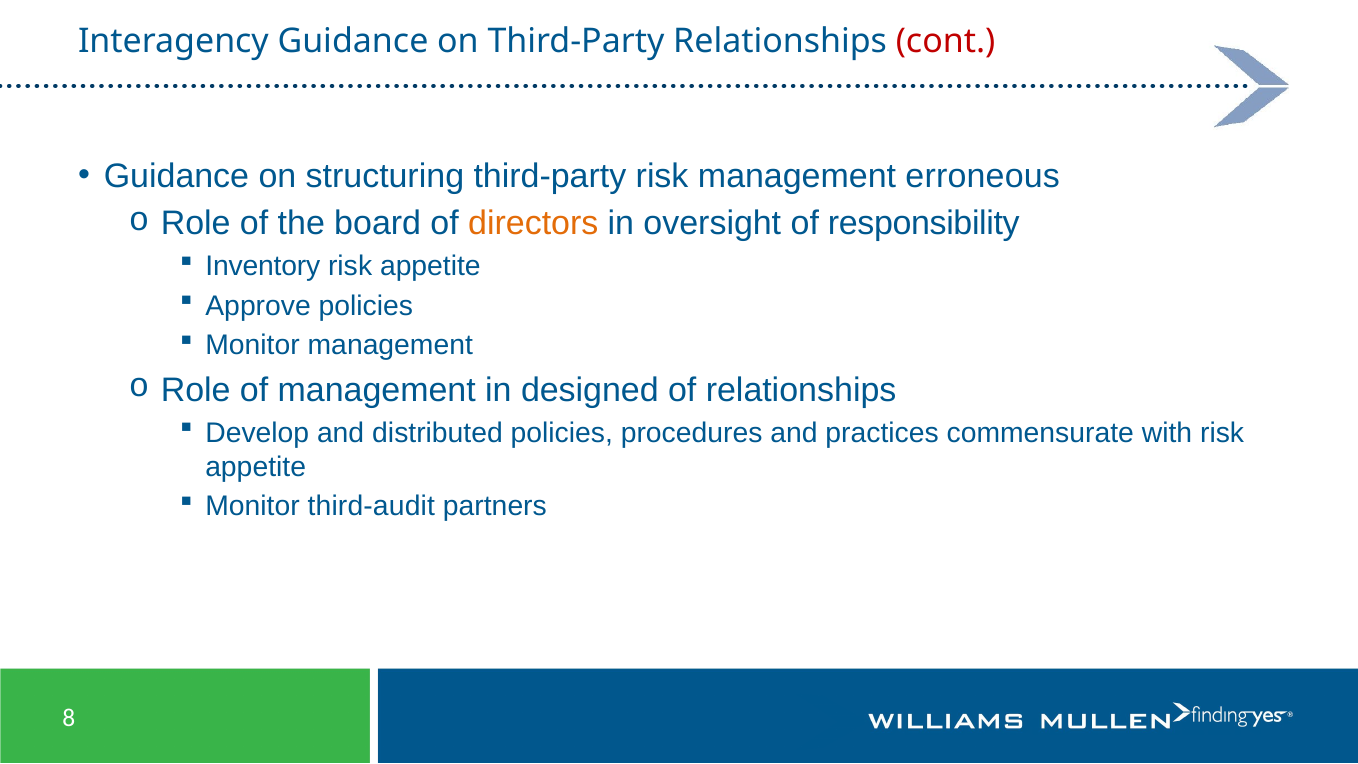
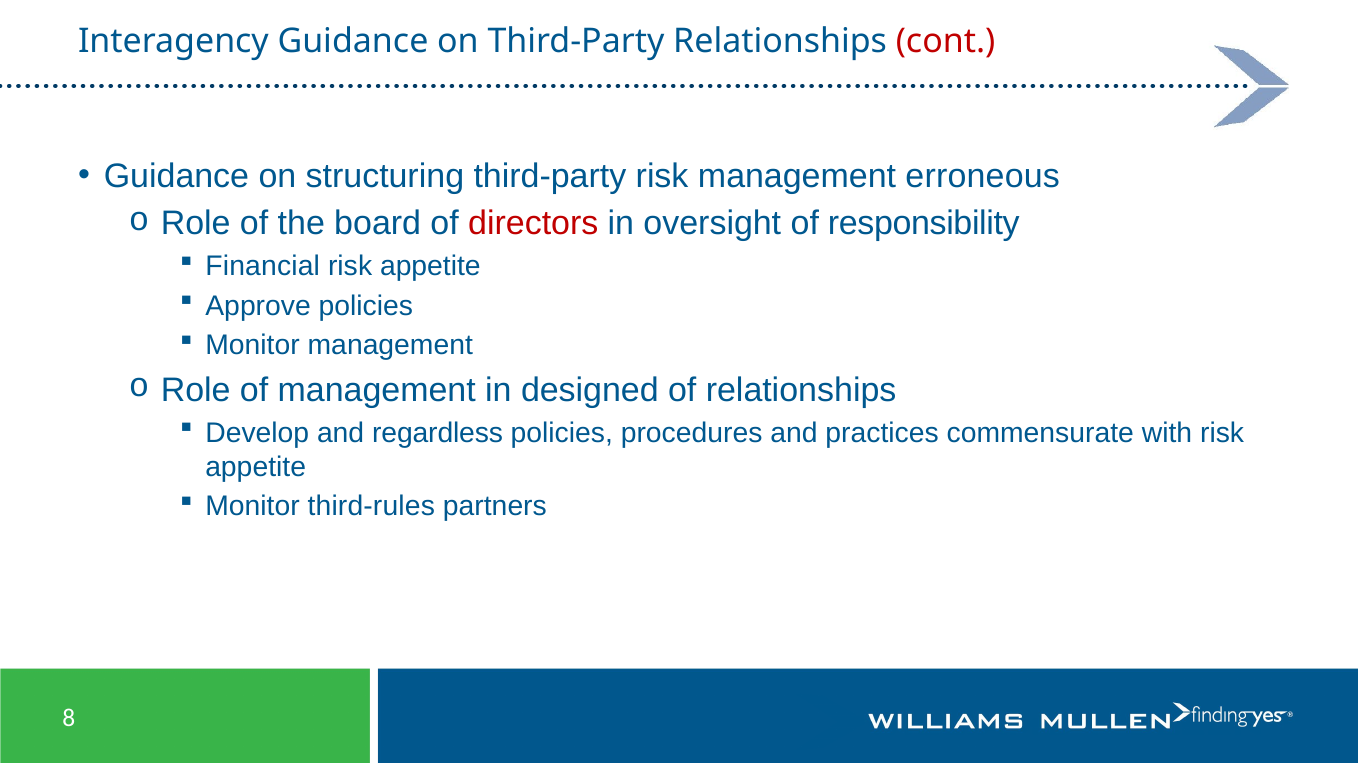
directors colour: orange -> red (533, 224)
Inventory: Inventory -> Financial (263, 266)
distributed: distributed -> regardless (438, 433)
third-audit: third-audit -> third-rules (371, 506)
